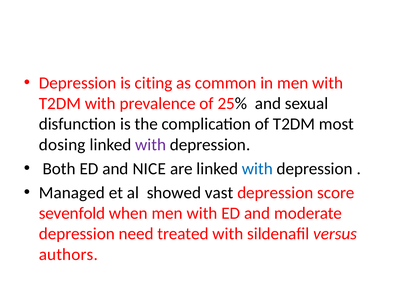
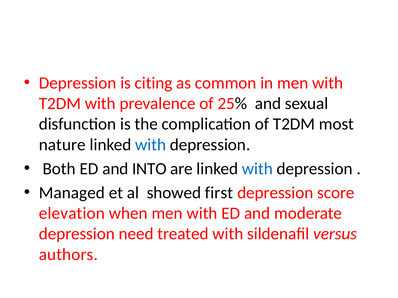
dosing: dosing -> nature (62, 145)
with colour: purple -> blue (151, 145)
NICE: NICE -> INTO (149, 169)
vast: vast -> first (219, 193)
sevenfold: sevenfold -> elevation (72, 214)
